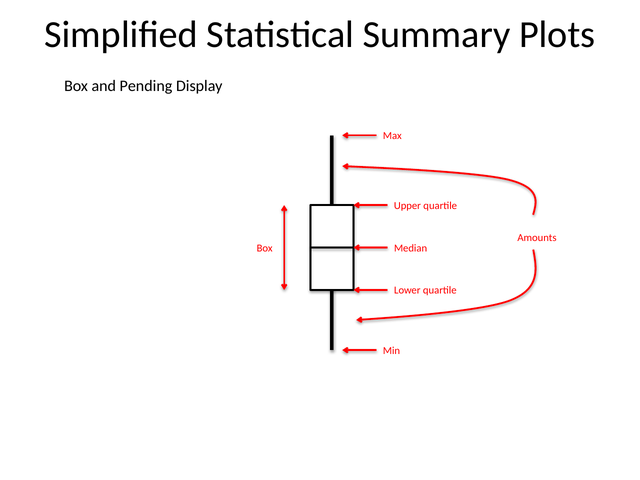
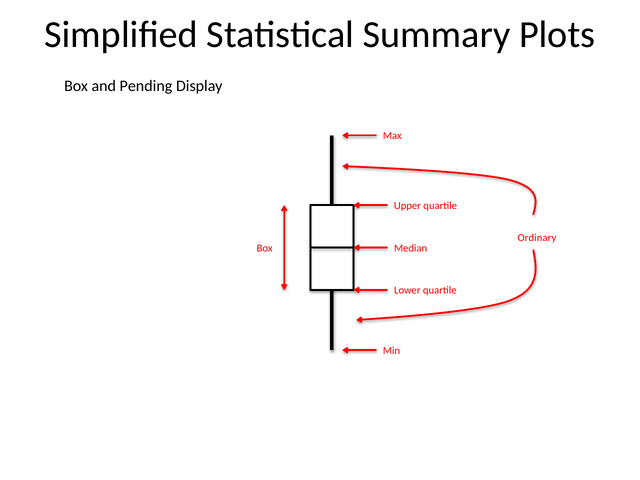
Amounts: Amounts -> Ordinary (537, 238)
